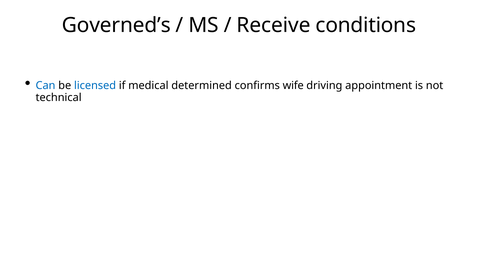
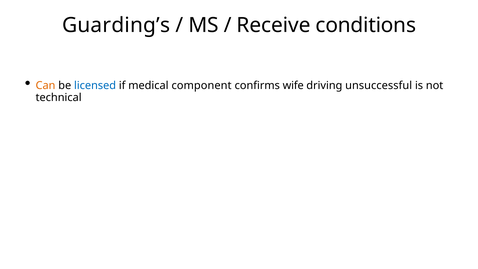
Governed’s: Governed’s -> Guarding’s (116, 25)
Can colour: blue -> orange (46, 86)
determined: determined -> component (202, 86)
appointment: appointment -> unsuccessful (379, 86)
